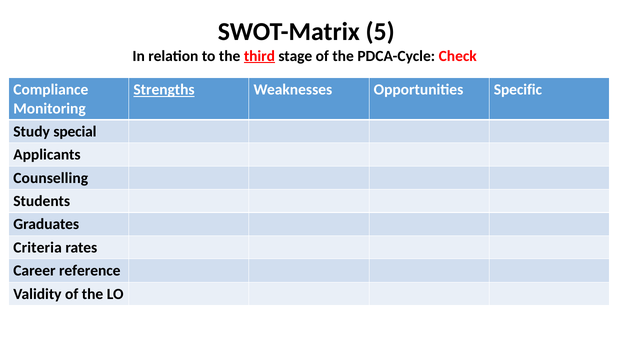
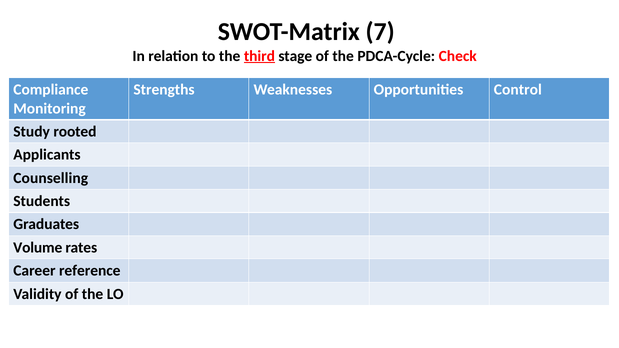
5: 5 -> 7 (380, 32)
Strengths underline: present -> none (164, 90)
Specific: Specific -> Control (518, 90)
special: special -> rooted (75, 132)
Criteria: Criteria -> Volume (38, 248)
